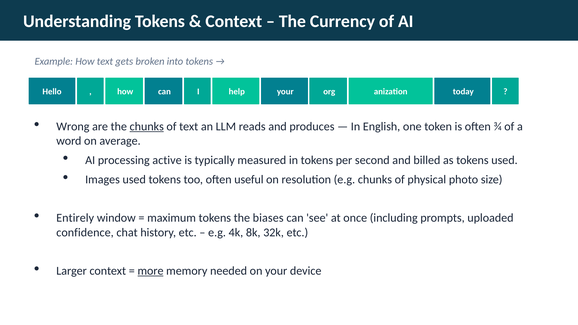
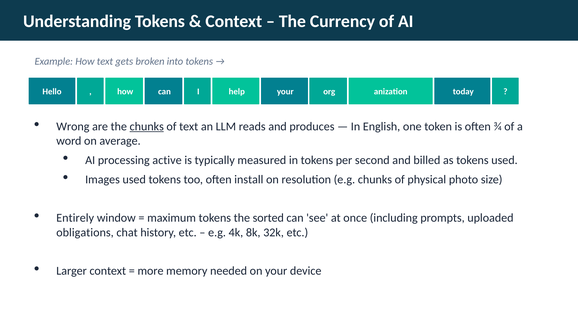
useful: useful -> install (249, 179)
biases: biases -> sorted (268, 218)
confidence: confidence -> obligations (85, 232)
more underline: present -> none (151, 271)
